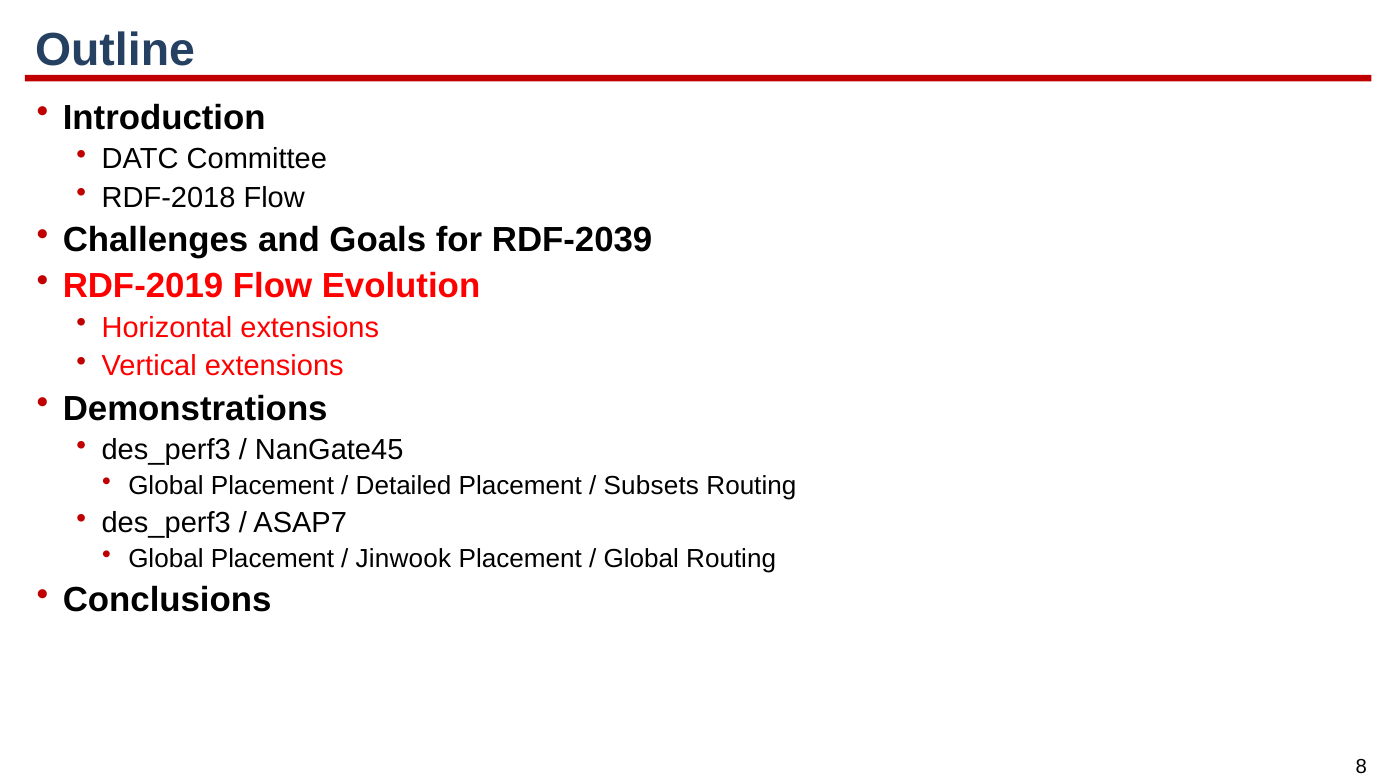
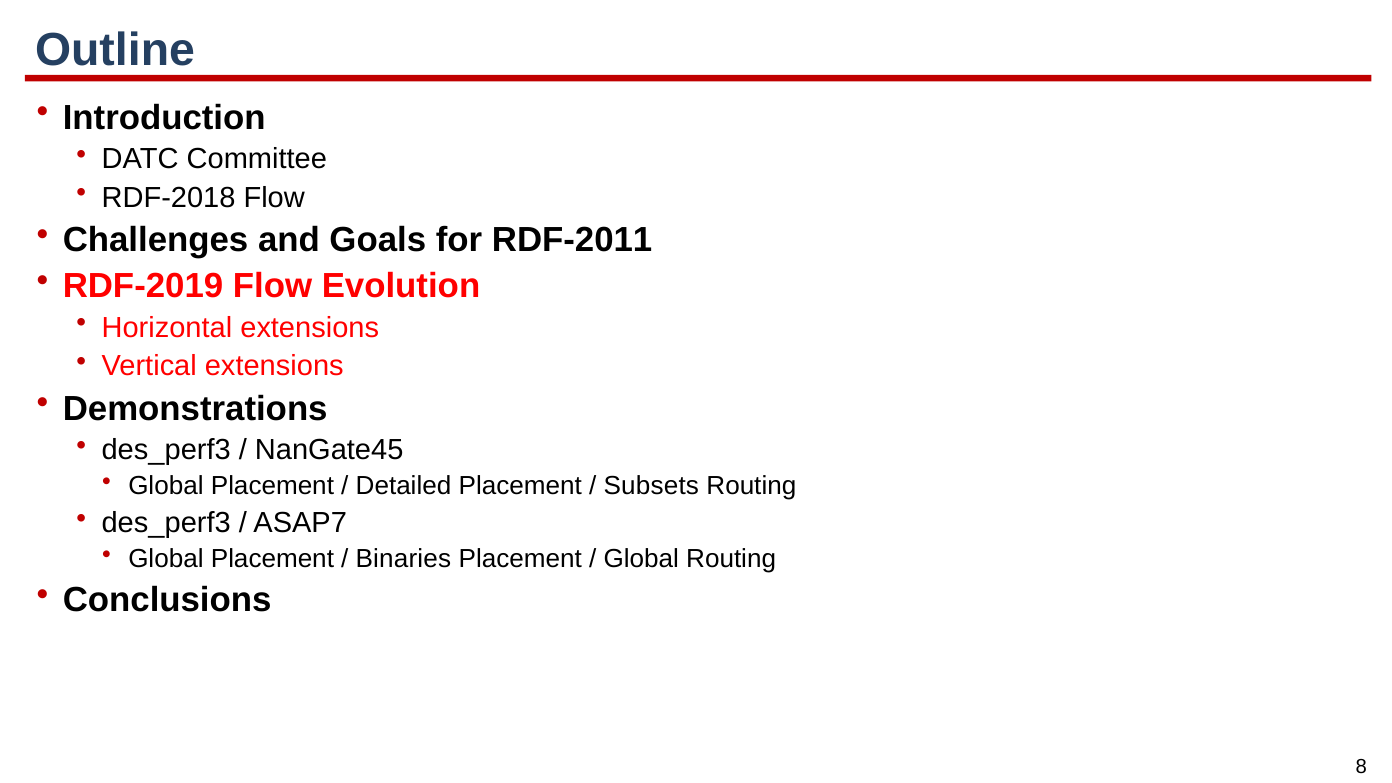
RDF-2039: RDF-2039 -> RDF-2011 (572, 240)
Jinwook: Jinwook -> Binaries (403, 559)
